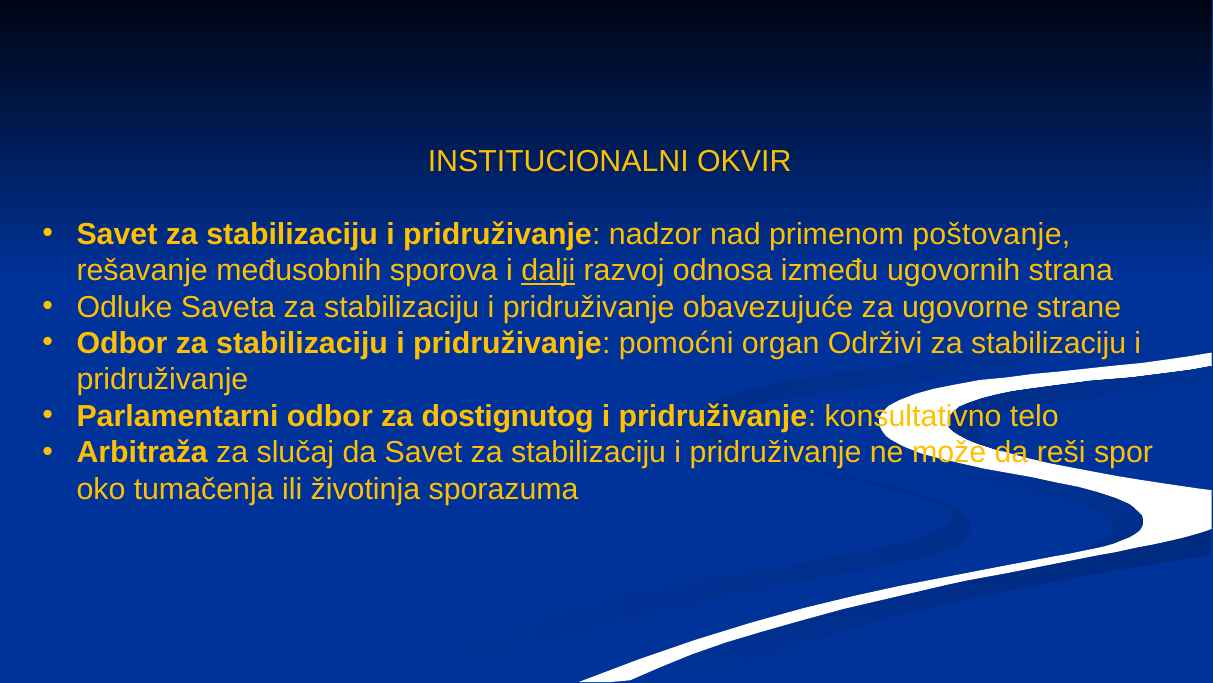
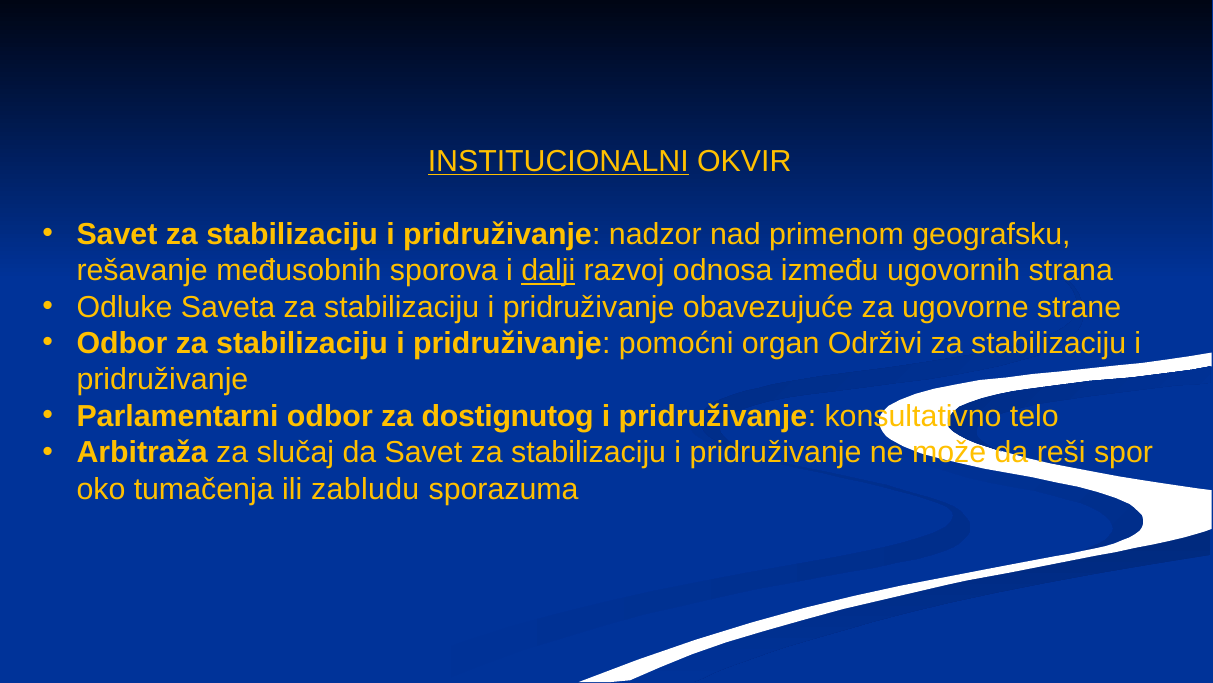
INSTITUCIONALNI underline: none -> present (558, 161)
poštovanje: poštovanje -> geografsku (991, 234)
životinja: životinja -> zabludu (365, 489)
